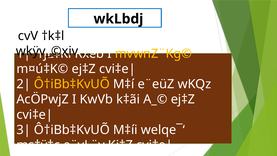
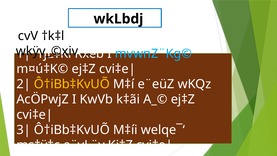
mvwnZ¨Kg© colour: yellow -> light blue (153, 54)
